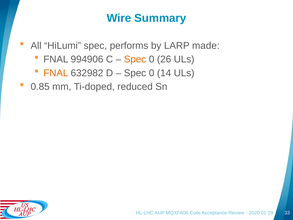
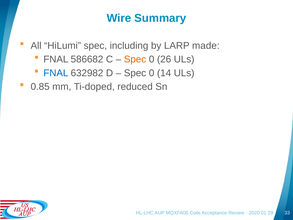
performs: performs -> including (129, 46)
994906: 994906 -> 586682 (87, 59)
FNAL colour: orange -> blue (56, 73)
